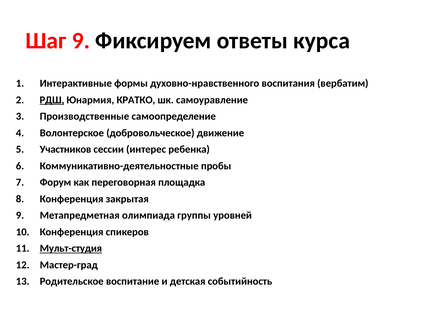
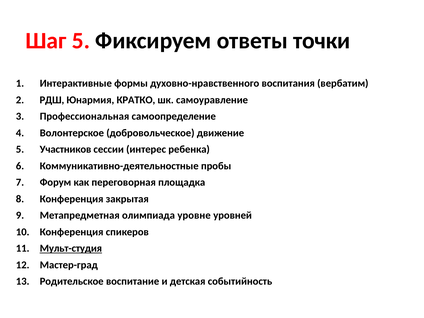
Шаг 9: 9 -> 5 (81, 41)
курса: курса -> точки (322, 41)
РДШ underline: present -> none (52, 100)
Производственные: Производственные -> Профессиональная (84, 116)
группы: группы -> уровне (194, 215)
